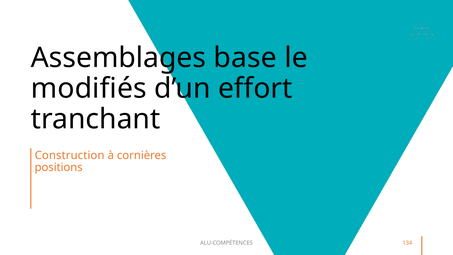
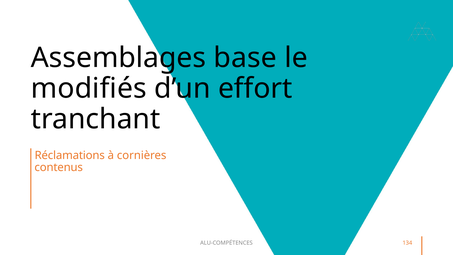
Construction: Construction -> Réclamations (70, 155)
positions: positions -> contenus (59, 167)
